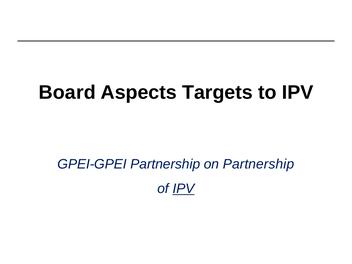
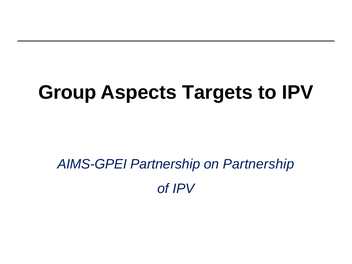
Board: Board -> Group (67, 92)
GPEI-GPEI: GPEI-GPEI -> AIMS-GPEI (92, 164)
IPV underline: present -> none (184, 189)
